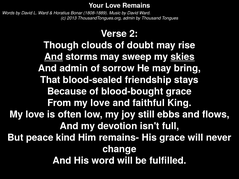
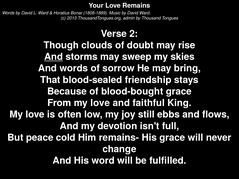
skies underline: present -> none (183, 57)
And admin: admin -> words (74, 68)
kind: kind -> cold (66, 138)
